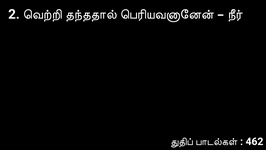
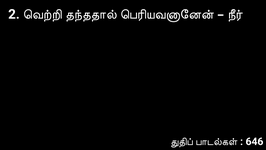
462: 462 -> 646 (254, 141)
